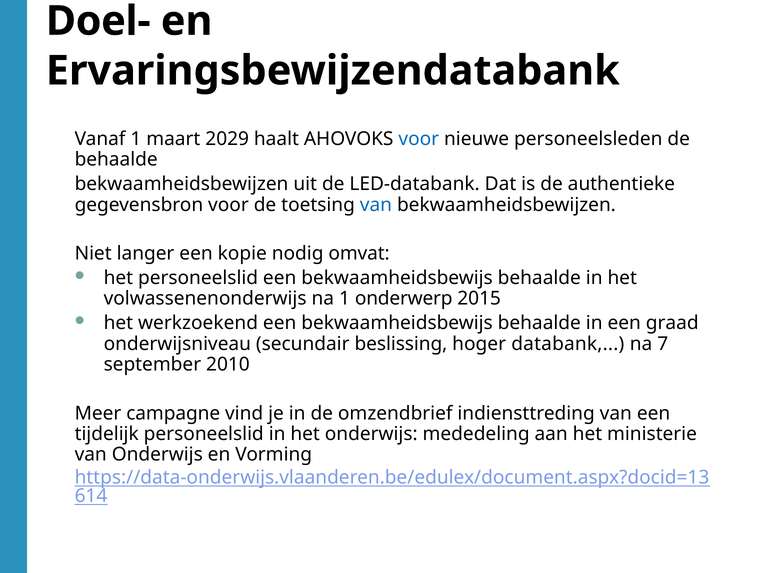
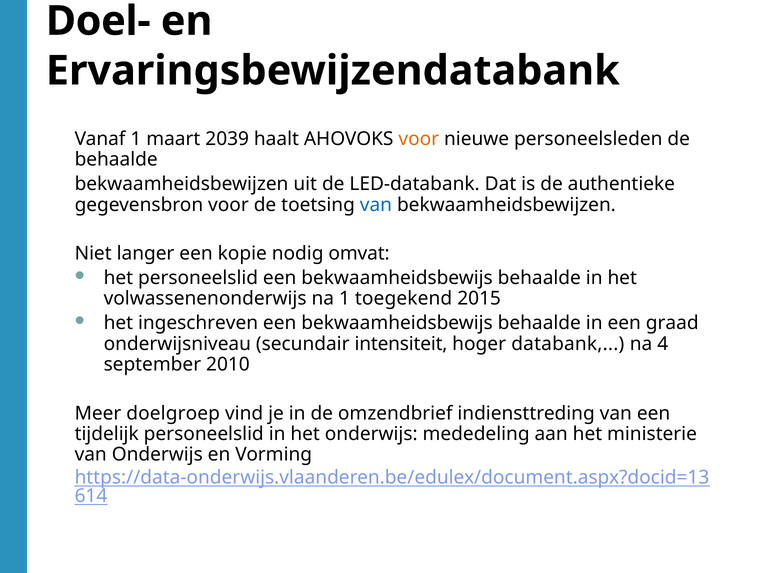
2029: 2029 -> 2039 (227, 139)
voor colour: blue -> orange (419, 139)
onderwerp: onderwerp -> toegekend (404, 299)
werkzoekend: werkzoekend -> ingeschreven (198, 323)
beslissing: beslissing -> intensiteit (401, 344)
7: 7 -> 4 (663, 344)
campagne: campagne -> doelgroep (173, 413)
